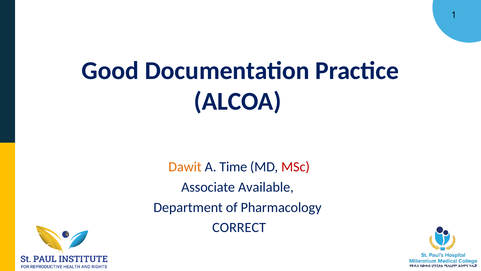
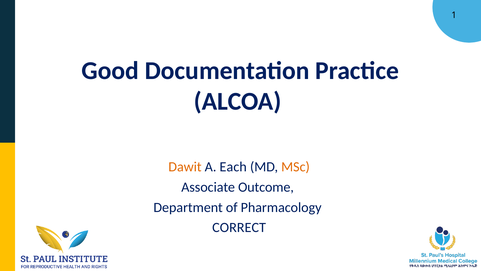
Time: Time -> Each (233, 167)
MSc colour: red -> orange (295, 167)
Available: Available -> Outcome (266, 187)
